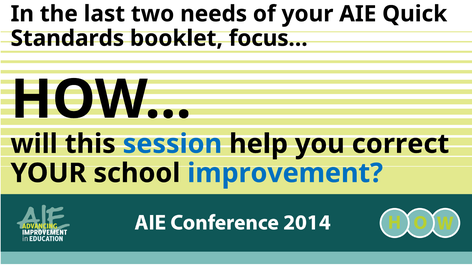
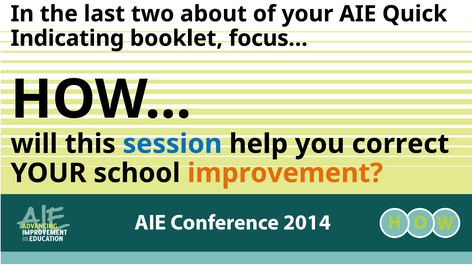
needs: needs -> about (214, 14)
Standards: Standards -> Indicating (67, 38)
improvement colour: blue -> orange (285, 173)
